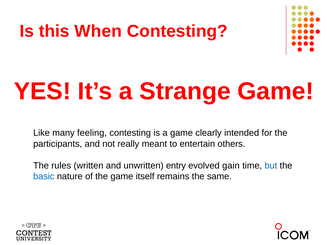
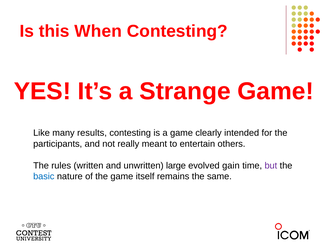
feeling: feeling -> results (92, 133)
entry: entry -> large (176, 166)
but colour: blue -> purple (271, 166)
